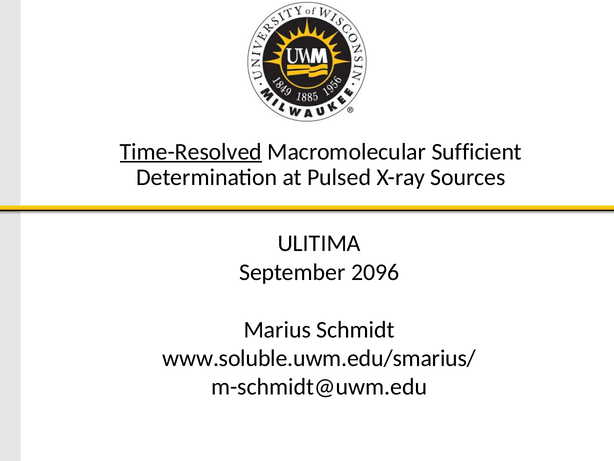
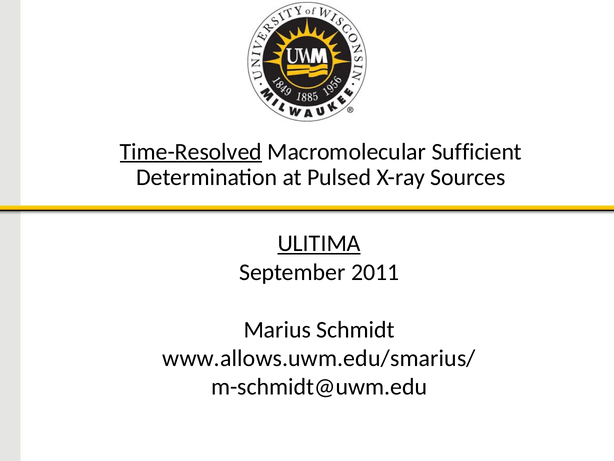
ULITIMA underline: none -> present (319, 243)
2096: 2096 -> 2011 (375, 272)
www.soluble.uwm.edu/smarius/: www.soluble.uwm.edu/smarius/ -> www.allows.uwm.edu/smarius/ (319, 358)
